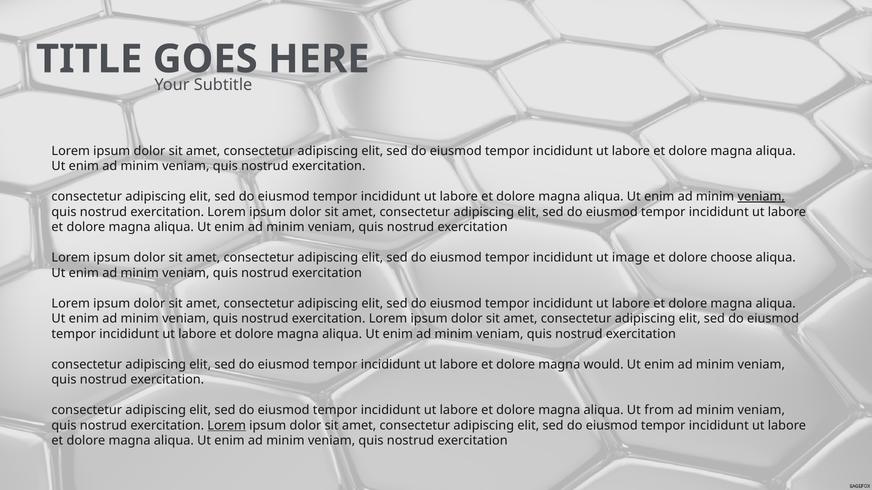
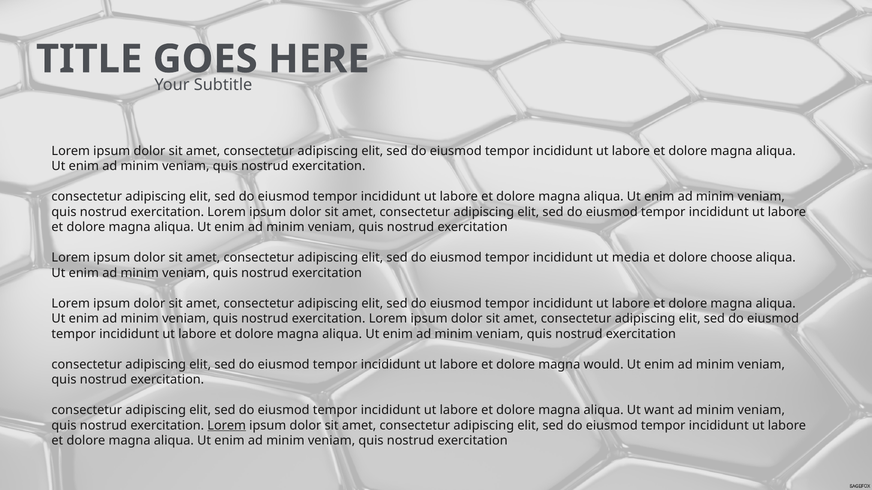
veniam underline: present -> none (761, 197)
image: image -> media (631, 258)
from: from -> want (659, 411)
